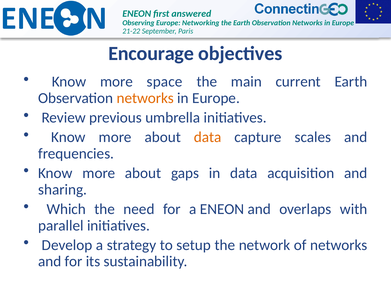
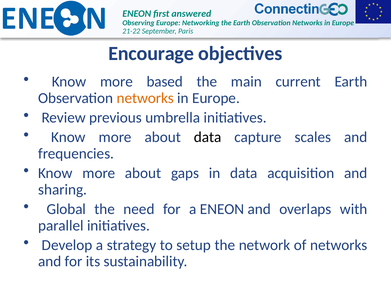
space: space -> based (165, 82)
data colour: orange -> black (208, 137)
Which: Which -> Global (66, 209)
